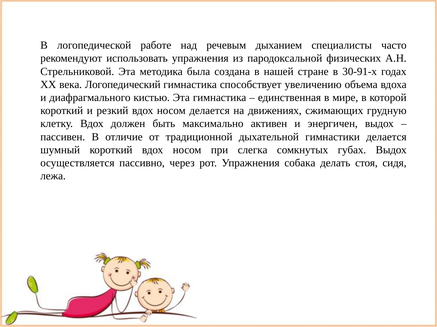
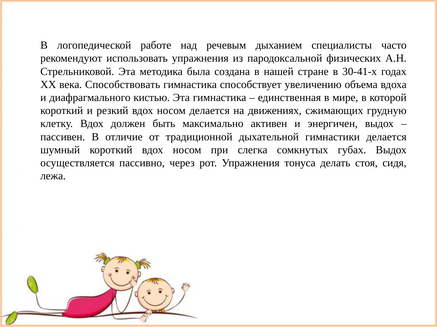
30-91-х: 30-91-х -> 30-41-х (360, 72)
Логопедический: Логопедический -> Способствовать (123, 85)
собака: собака -> тонуса (300, 163)
